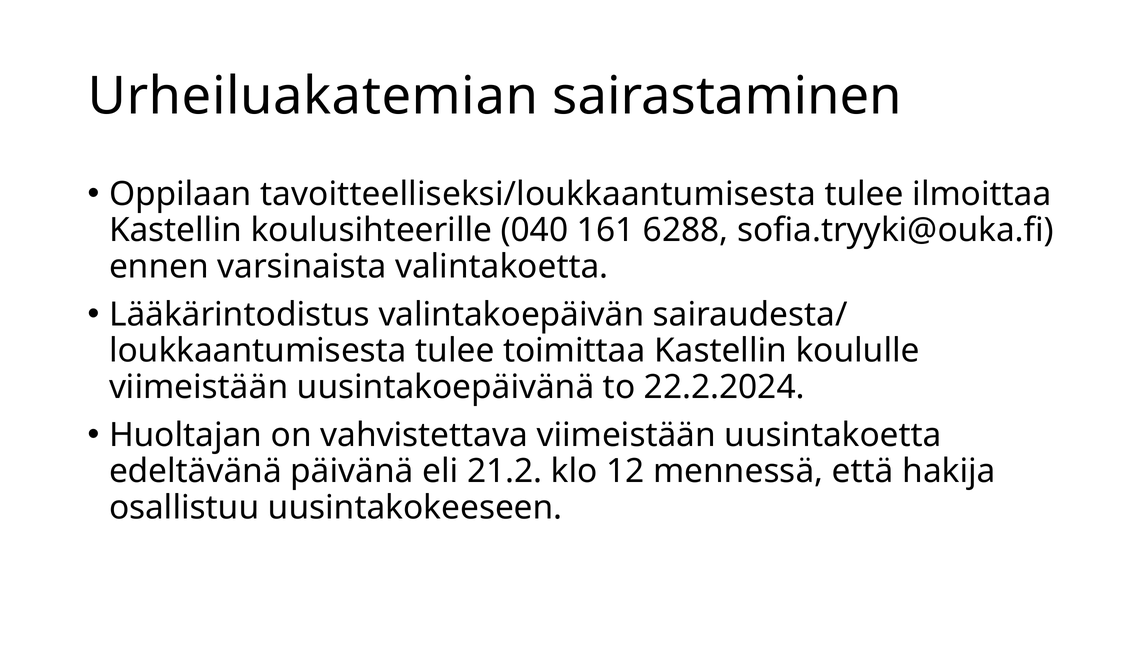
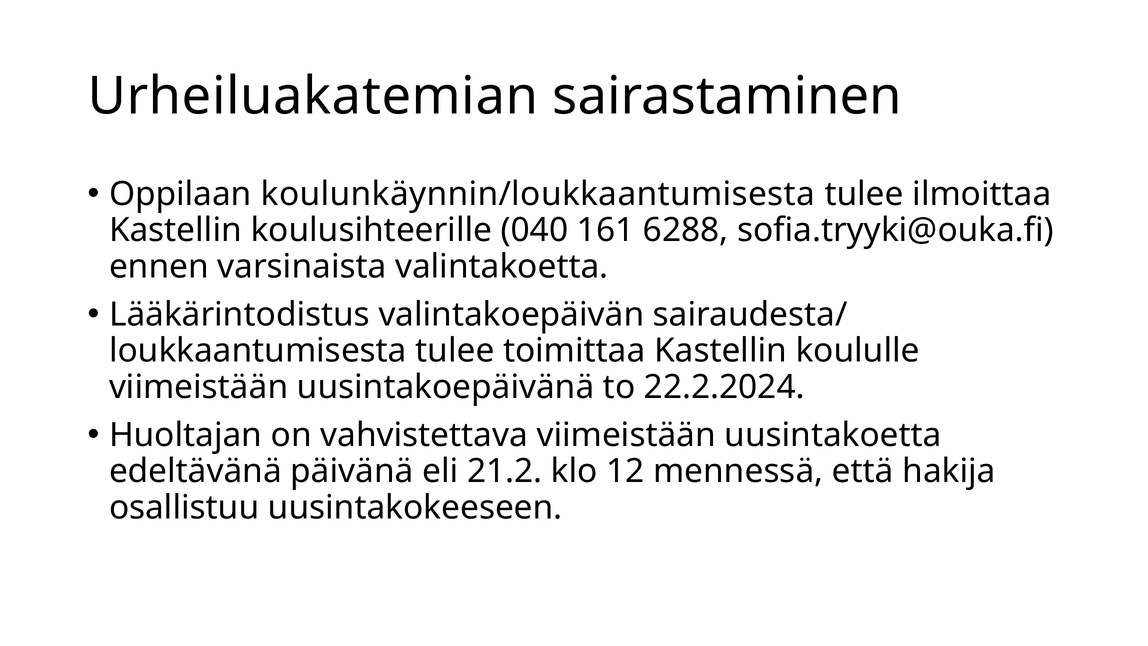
tavoitteelliseksi/loukkaantumisesta: tavoitteelliseksi/loukkaantumisesta -> koulunkäynnin/loukkaantumisesta (538, 194)
